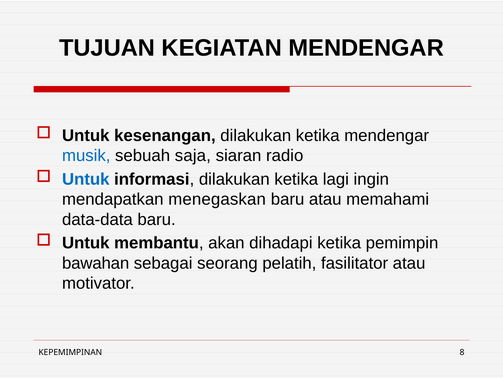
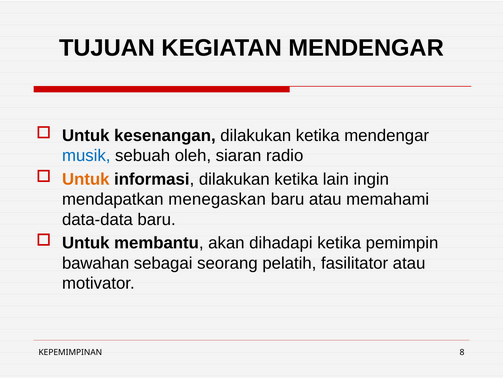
saja: saja -> oleh (193, 155)
Untuk colour: blue -> orange (86, 179)
lagi: lagi -> lain (336, 179)
